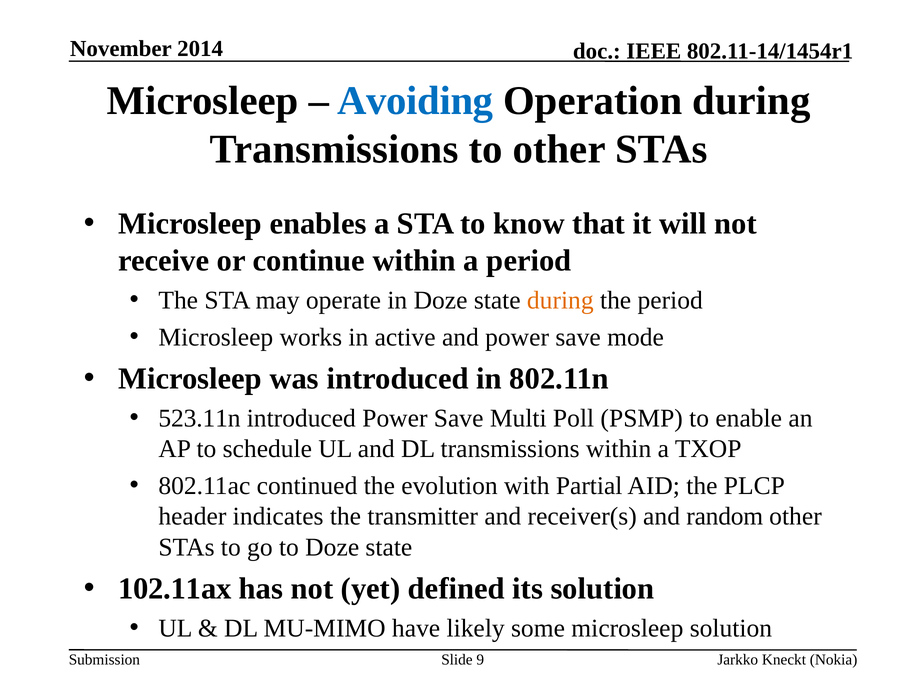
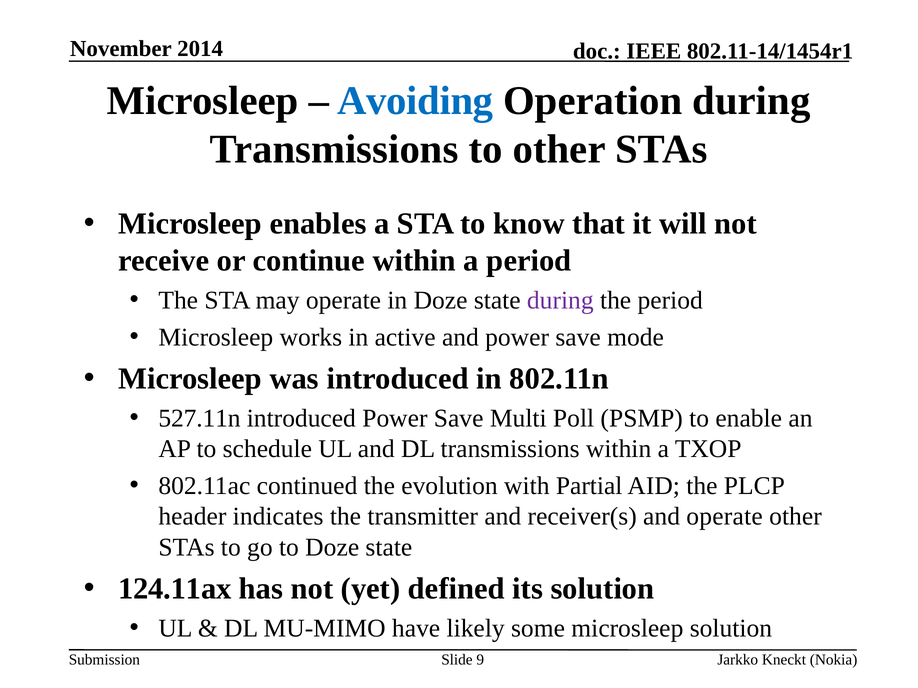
during colour: orange -> purple (560, 300)
523.11n: 523.11n -> 527.11n (200, 419)
and random: random -> operate (725, 517)
102.11ax: 102.11ax -> 124.11ax (175, 589)
